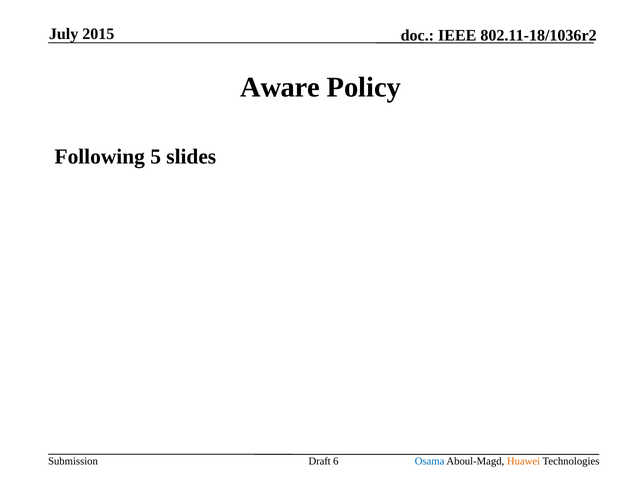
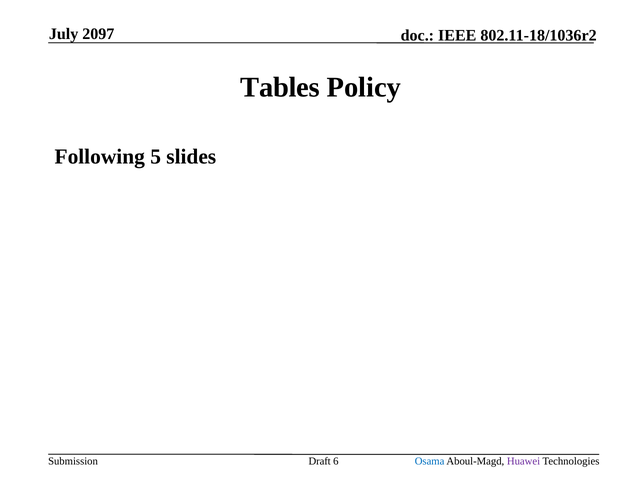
2015: 2015 -> 2097 (98, 34)
Aware: Aware -> Tables (280, 88)
Huawei colour: orange -> purple (524, 462)
